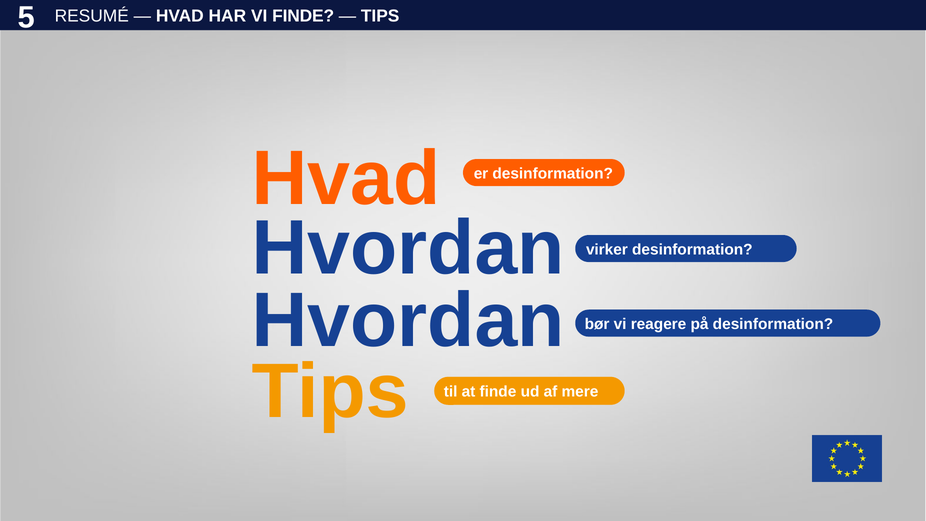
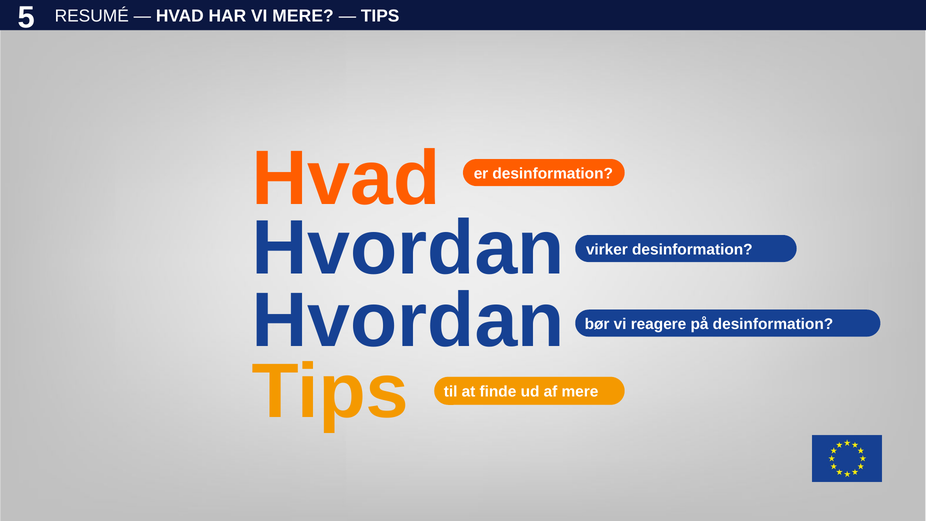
VI FINDE: FINDE -> MERE (303, 16)
